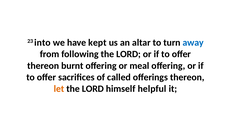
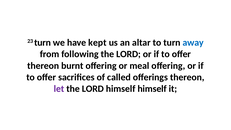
23 into: into -> turn (43, 43)
let colour: orange -> purple (59, 89)
himself helpful: helpful -> himself (152, 89)
